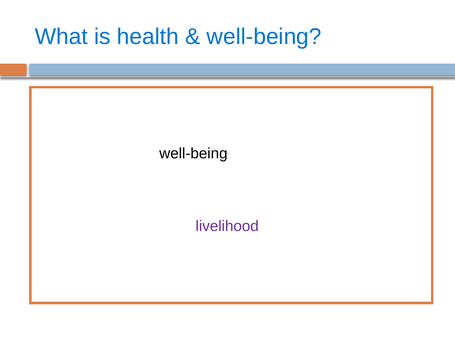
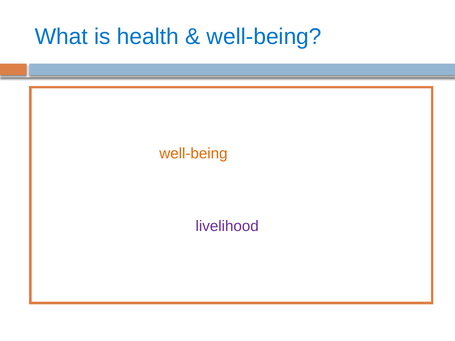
well-being colour: black -> orange (193, 154)
